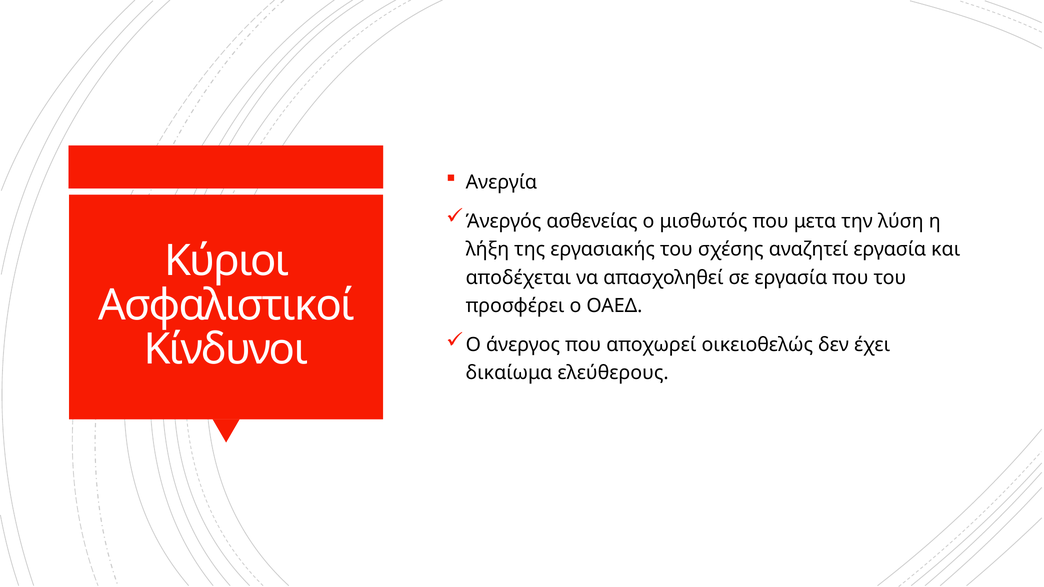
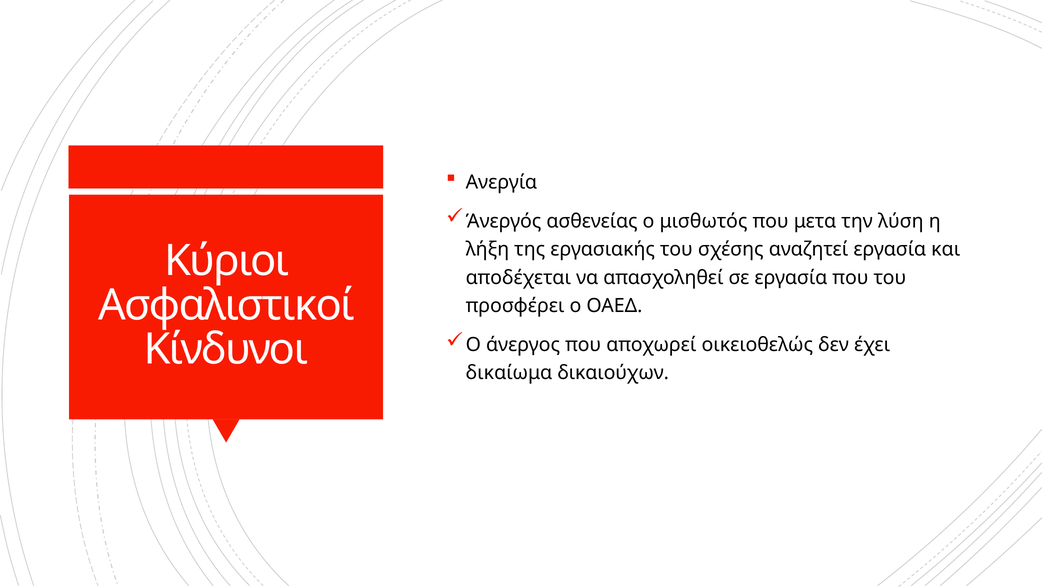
ελεύθερους: ελεύθερους -> δικαιούχων (613, 373)
